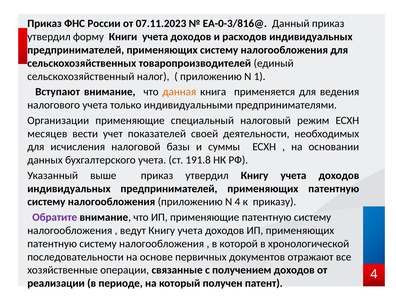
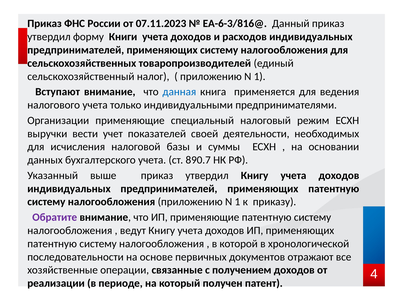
ЕА-0-3/816@: ЕА-0-3/816@ -> ЕА-6-3/816@ (235, 24)
данная colour: orange -> blue (179, 92)
месяцев: месяцев -> выручки (47, 134)
191.8: 191.8 -> 890.7 (198, 160)
налогообложения приложению N 4: 4 -> 1 (237, 202)
